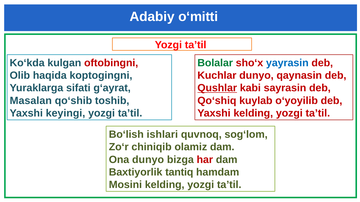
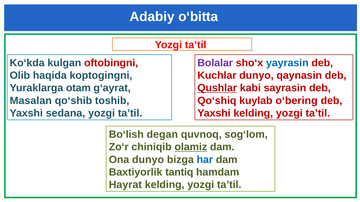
o‘mitti: o‘mitti -> o‘bitta (198, 17)
Bolalar colour: green -> purple (215, 63)
sifati: sifati -> otam (78, 88)
o‘yoyilib: o‘yoyilib -> o‘bering (297, 101)
keyingi: keyingi -> sedana (66, 113)
ishlari: ishlari -> degan (162, 135)
olamiz underline: none -> present (191, 147)
har colour: red -> blue (205, 160)
Mosini: Mosini -> Hayrat (125, 185)
